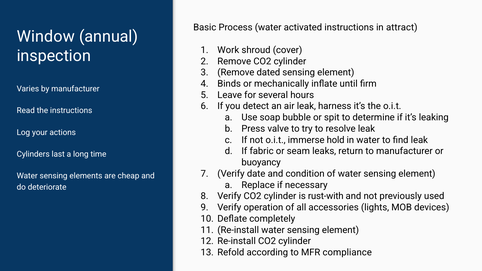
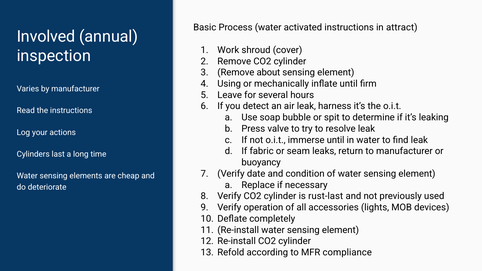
Window: Window -> Involved (46, 36)
dated: dated -> about (268, 73)
Binds: Binds -> Using (229, 84)
immerse hold: hold -> until (336, 140)
rust-with: rust-with -> rust-last (326, 196)
